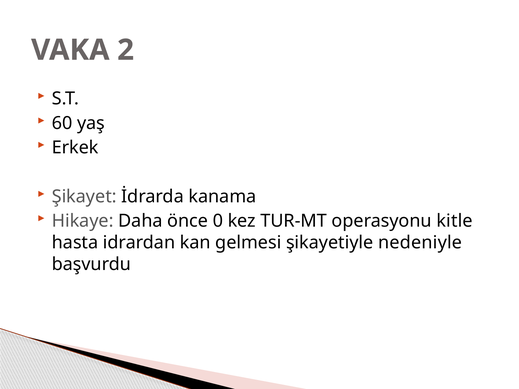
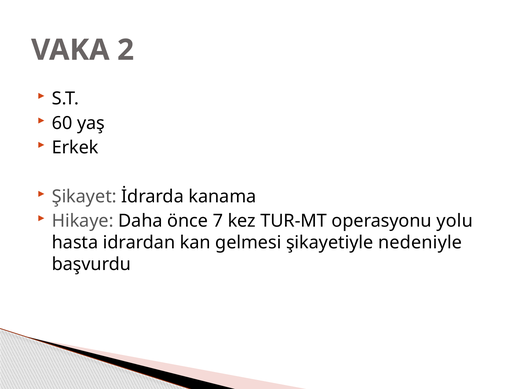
0: 0 -> 7 (218, 221)
kitle: kitle -> yolu (455, 221)
